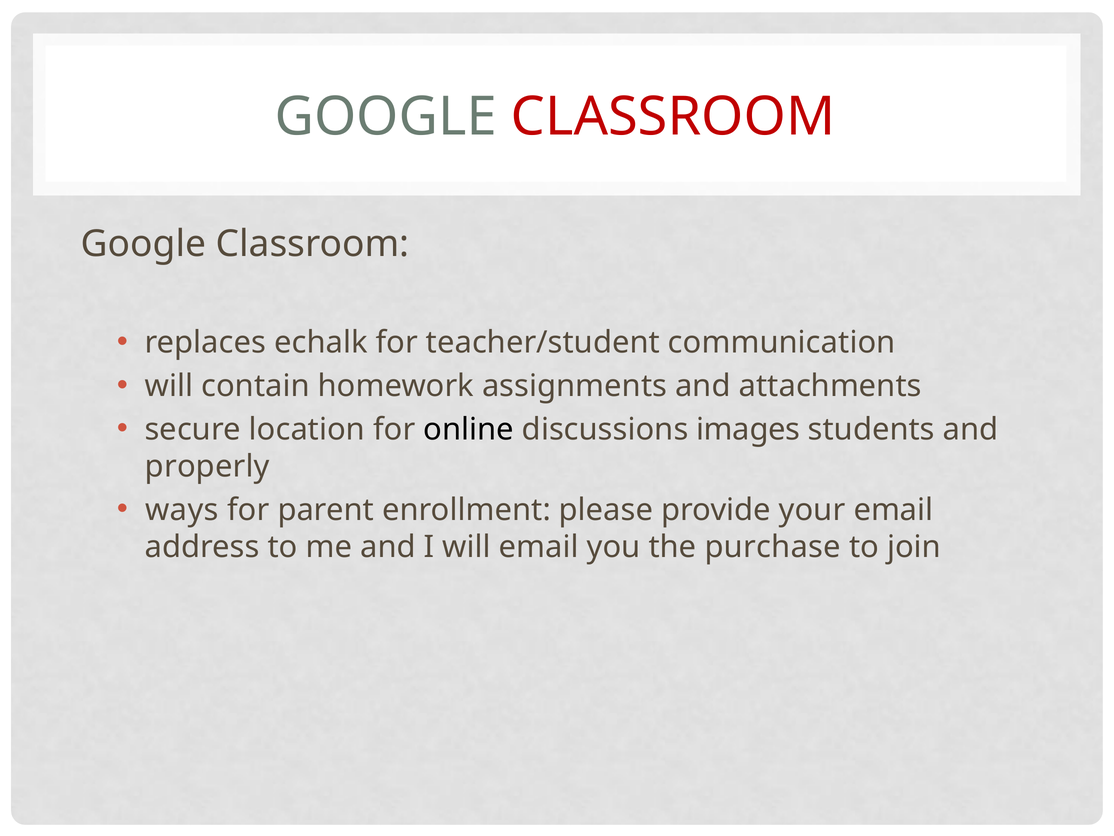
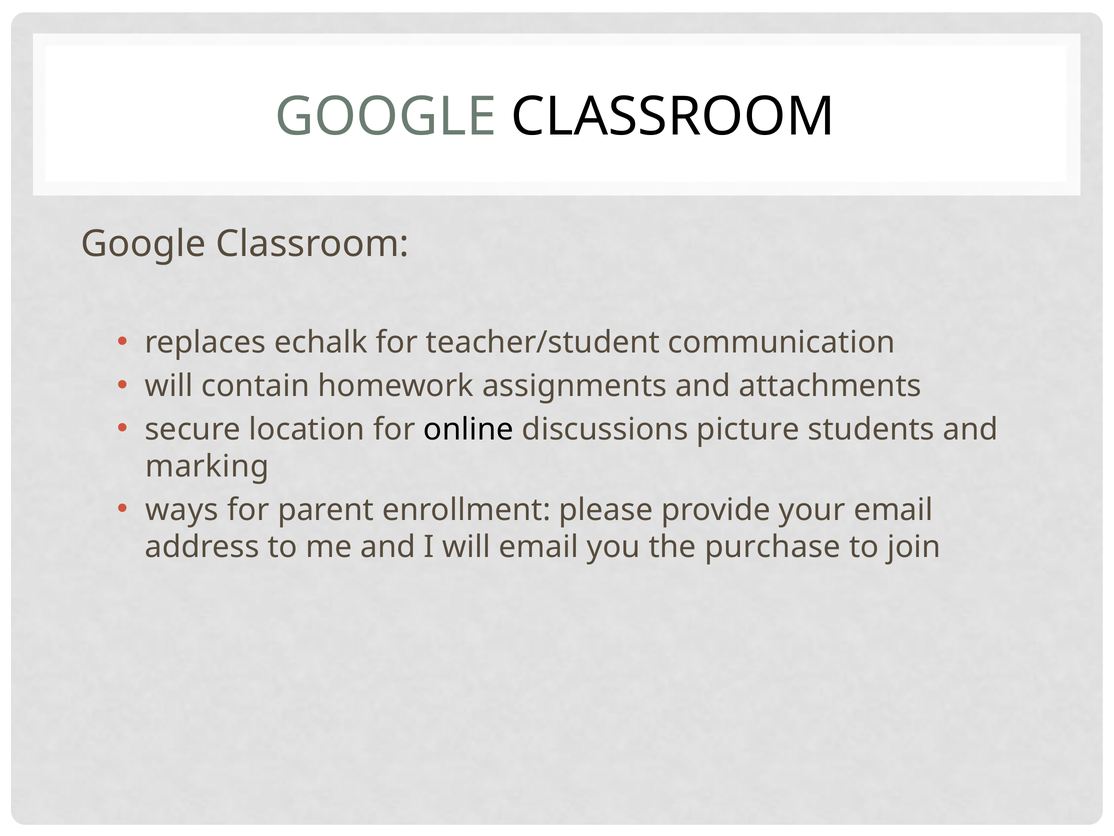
CLASSROOM colour: red -> black (673, 117)
images: images -> picture (748, 429)
properly: properly -> marking (207, 466)
